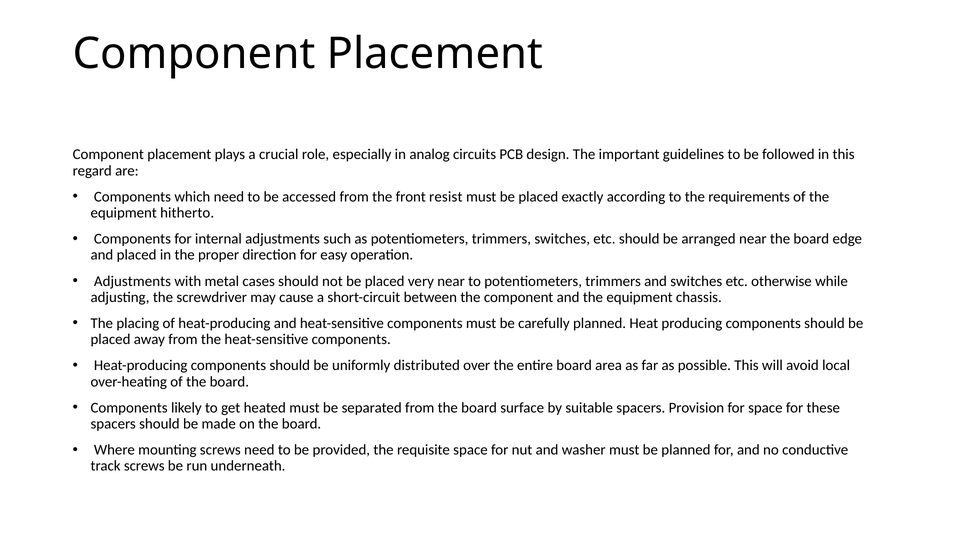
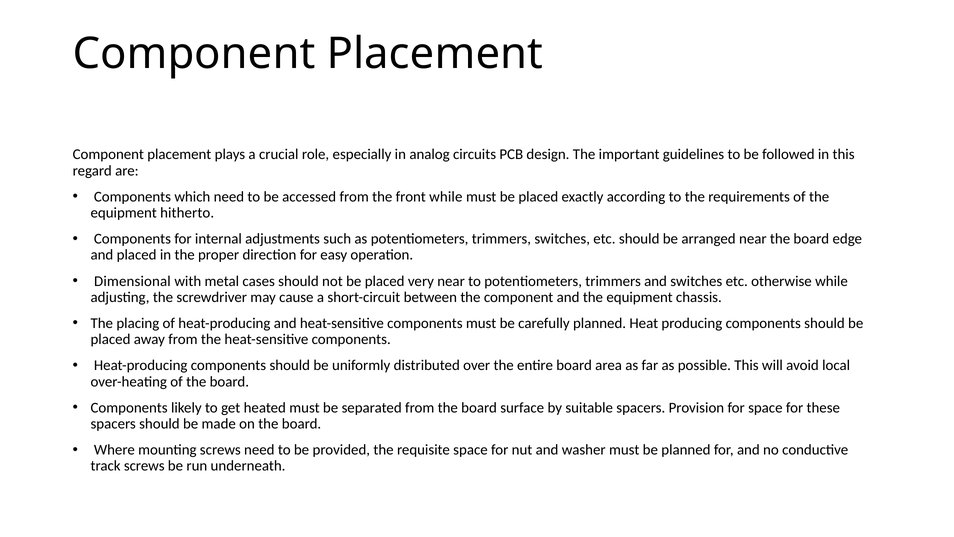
front resist: resist -> while (446, 197)
Adjustments: Adjustments -> Dimensional (132, 281)
